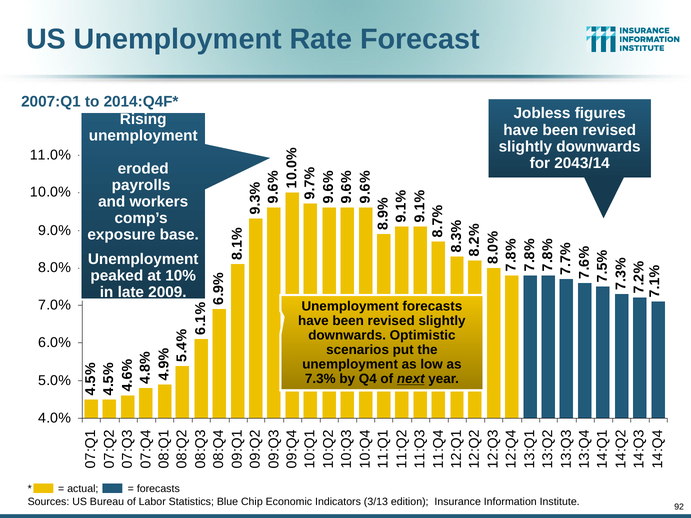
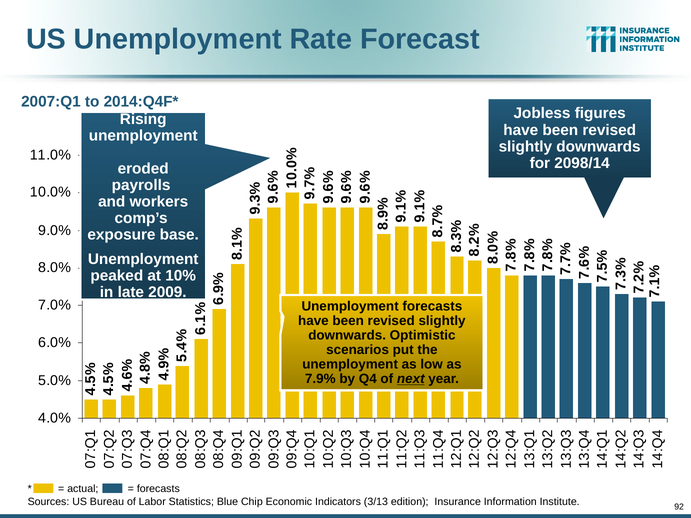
2043/14: 2043/14 -> 2098/14 (582, 163)
7.3%: 7.3% -> 7.9% (320, 379)
